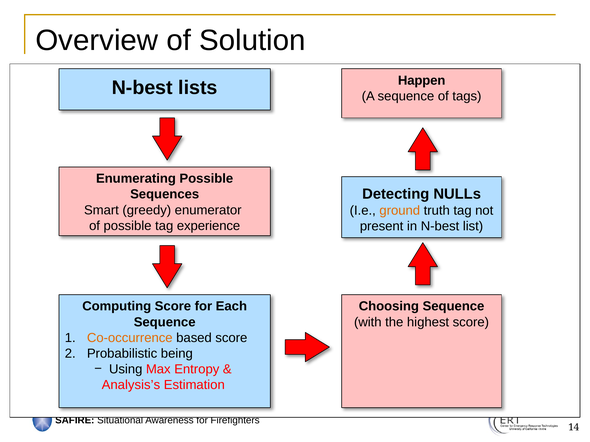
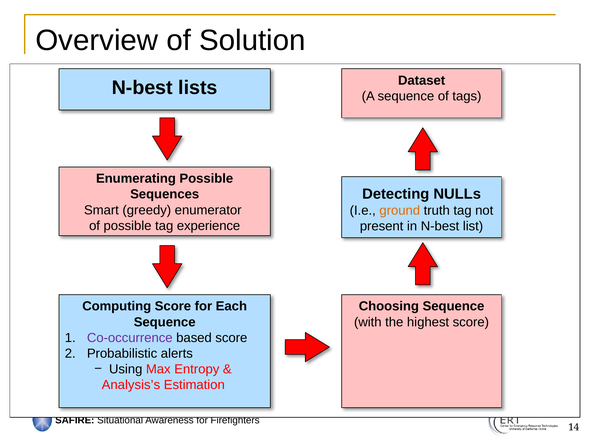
Happen: Happen -> Dataset (422, 80)
Co-occurrence colour: orange -> purple (130, 338)
being: being -> alerts (177, 354)
